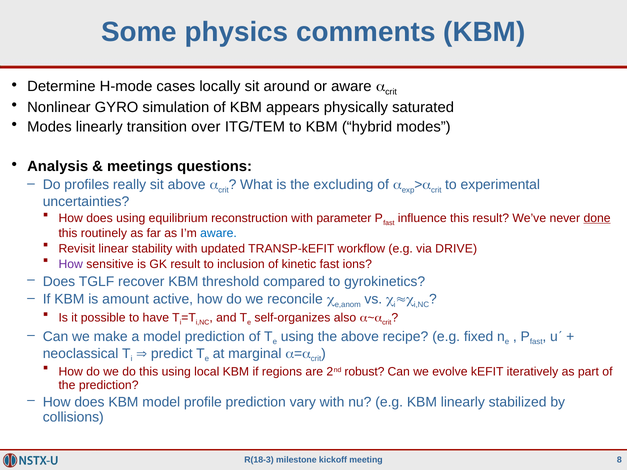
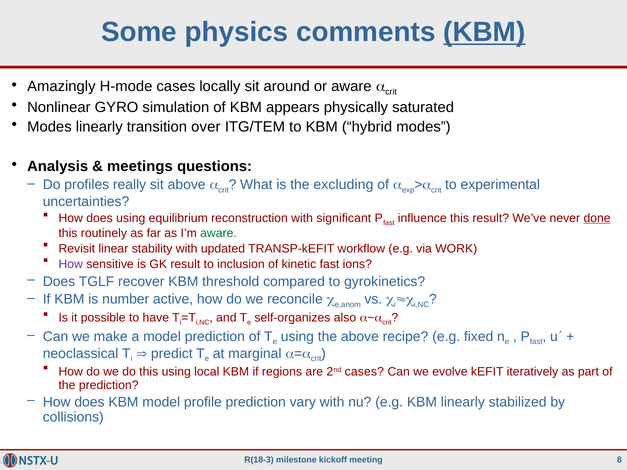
KBM underline: none -> present (484, 32)
Determine: Determine -> Amazingly (61, 86)
parameter: parameter -> significant (344, 218)
aware colour: blue -> green (219, 233)
DRIVE: DRIVE -> WORK (456, 249)
amount: amount -> number (126, 300)
2nd robust: robust -> cases (364, 372)
